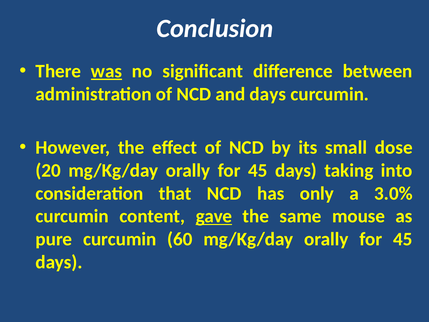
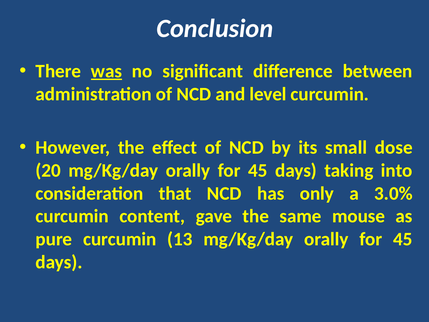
and days: days -> level (268, 94)
gave underline: present -> none (214, 216)
60: 60 -> 13 (180, 239)
